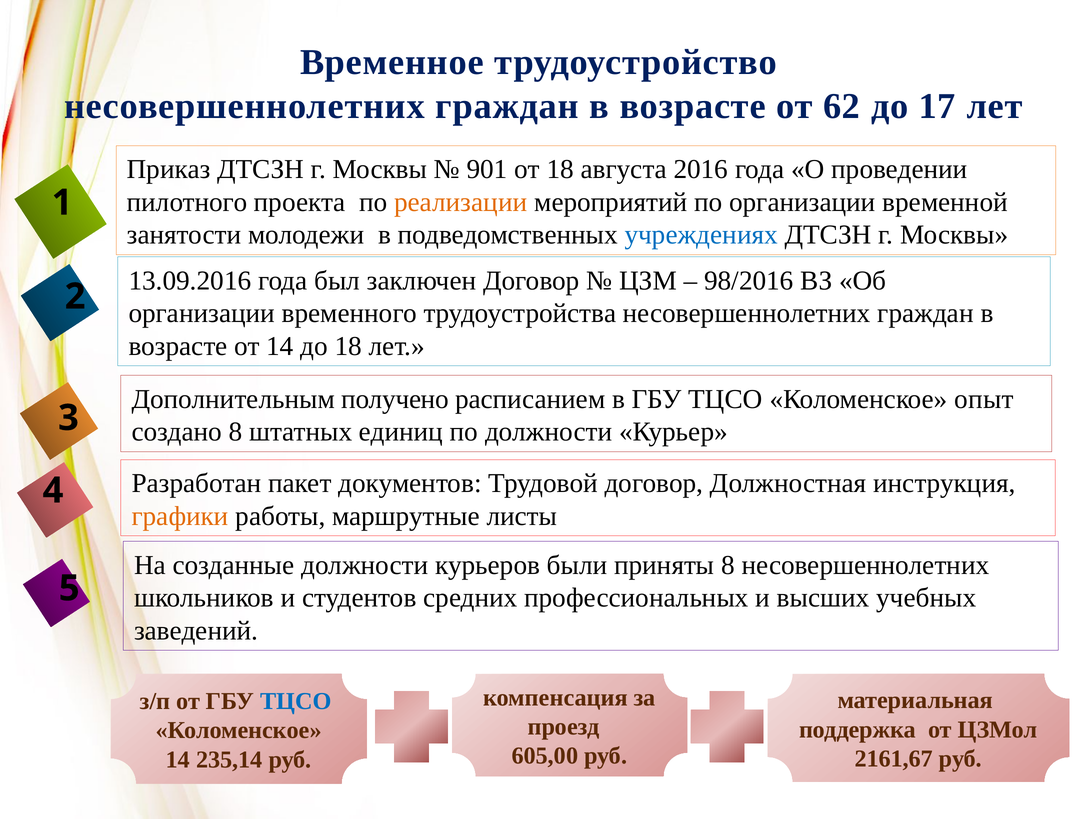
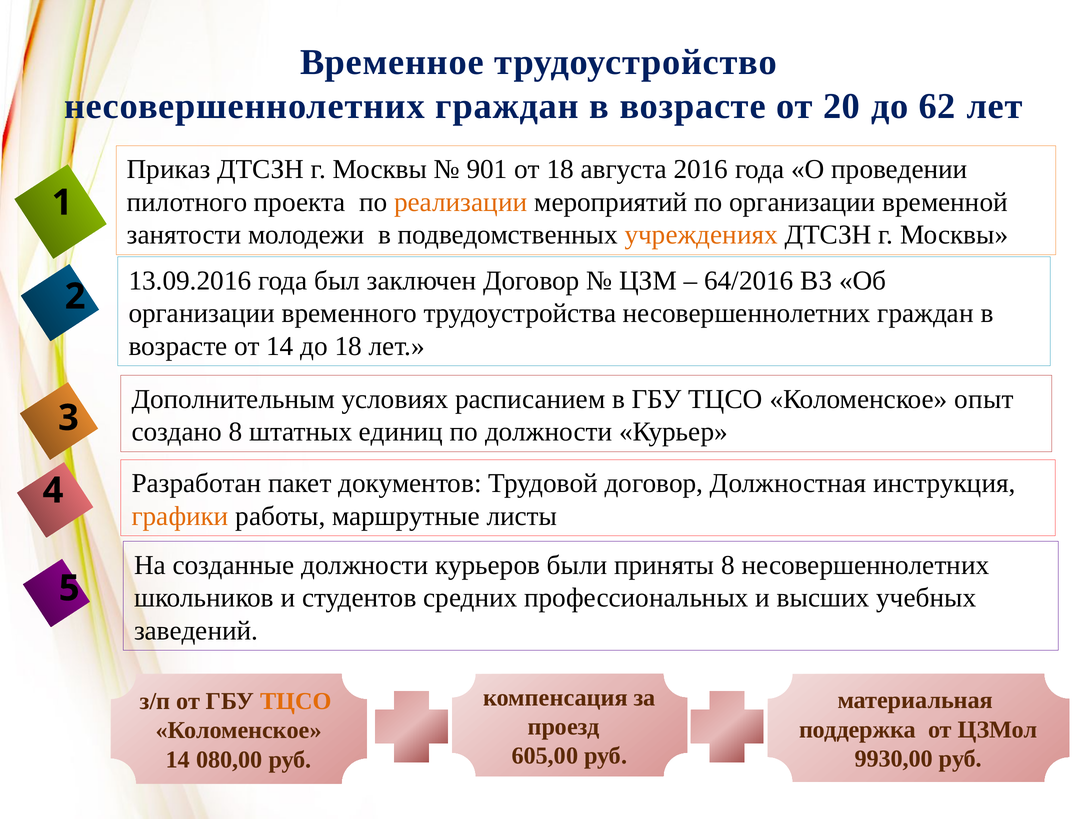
62: 62 -> 20 (842, 106)
17: 17 -> 62 (937, 106)
учреждениях colour: blue -> orange (701, 235)
98/2016: 98/2016 -> 64/2016 (749, 280)
получено: получено -> условиях (395, 399)
ТЦСО colour: blue -> orange (296, 701)
2161,67: 2161,67 -> 9930,00 (894, 759)
235,14: 235,14 -> 080,00 (229, 760)
